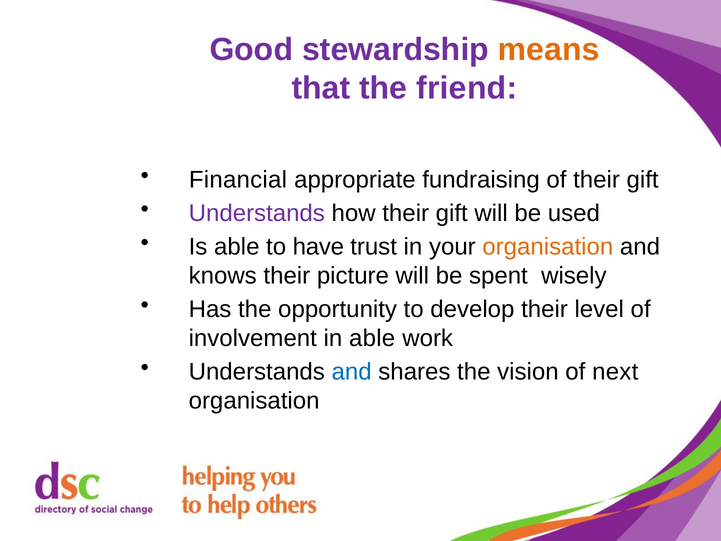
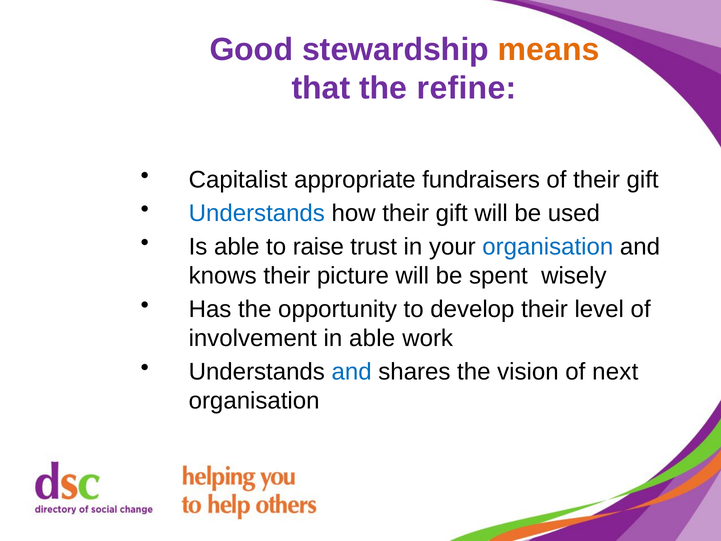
friend: friend -> refine (467, 88)
Financial: Financial -> Capitalist (238, 180)
fundraising: fundraising -> fundraisers (481, 180)
Understands colour: purple -> blue (257, 213)
have: have -> raise (318, 247)
organisation colour: orange -> blue (548, 247)
